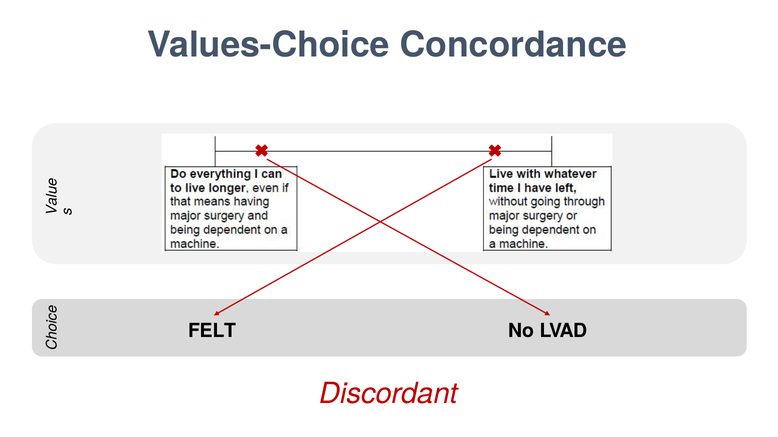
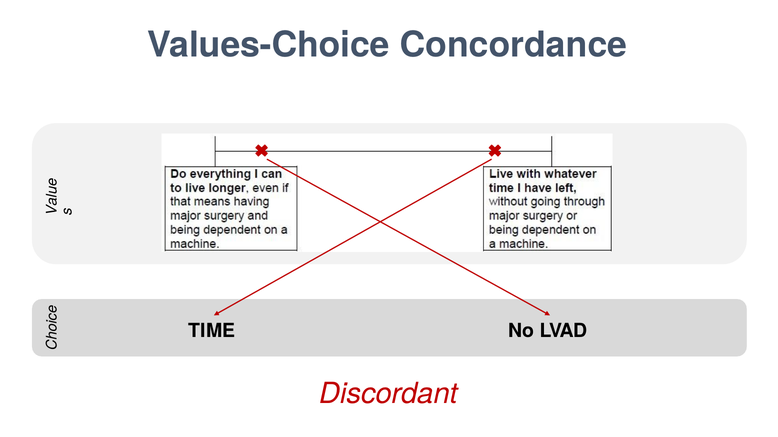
FELT: FELT -> TIME (212, 331)
